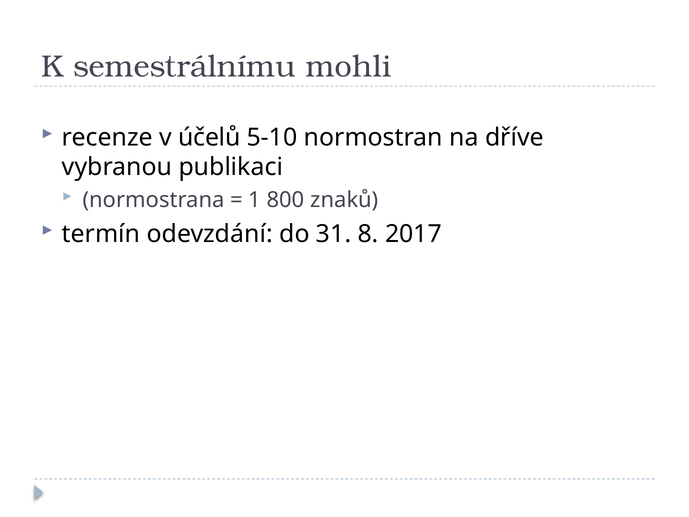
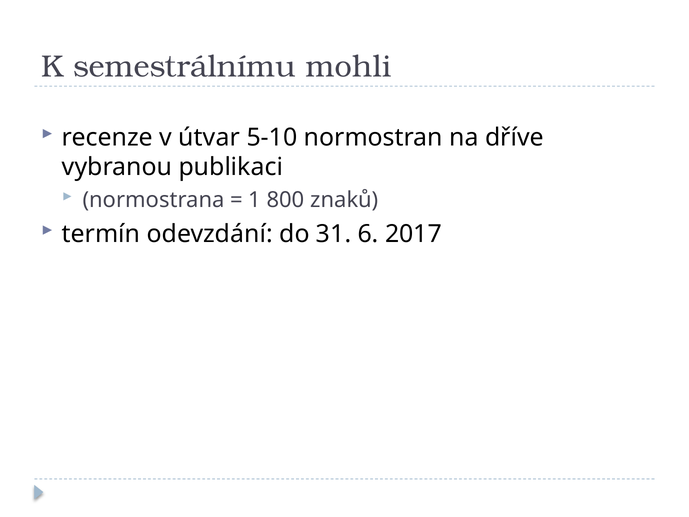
účelů: účelů -> útvar (209, 137)
8: 8 -> 6 (368, 234)
